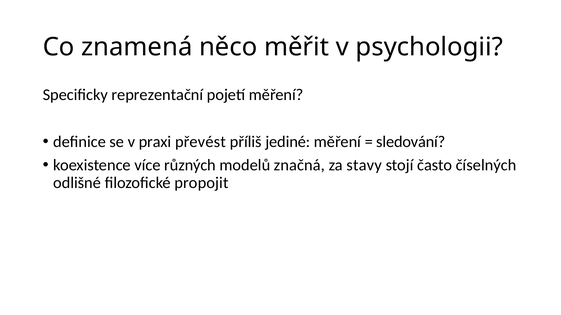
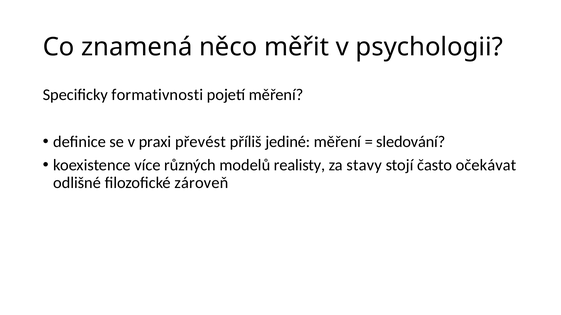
reprezentační: reprezentační -> formativnosti (157, 95)
značná: značná -> realisty (300, 165)
číselných: číselných -> očekávat (486, 165)
propojit: propojit -> zároveň (201, 183)
